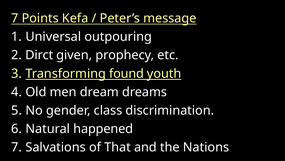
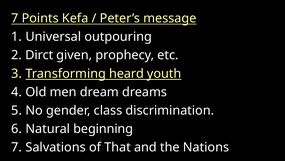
found: found -> heard (126, 73)
happened: happened -> beginning (103, 128)
